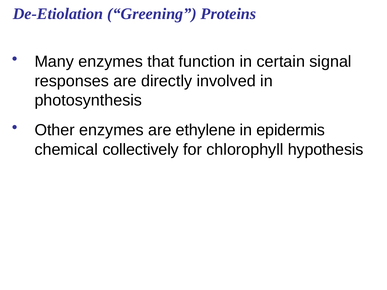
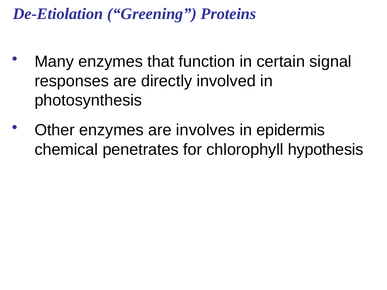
ethylene: ethylene -> involves (205, 130)
collectively: collectively -> penetrates (141, 150)
